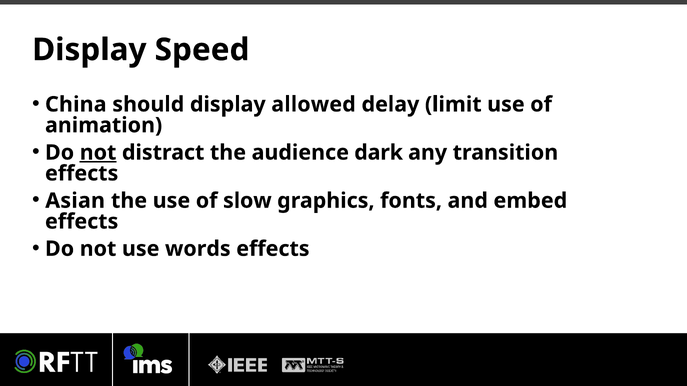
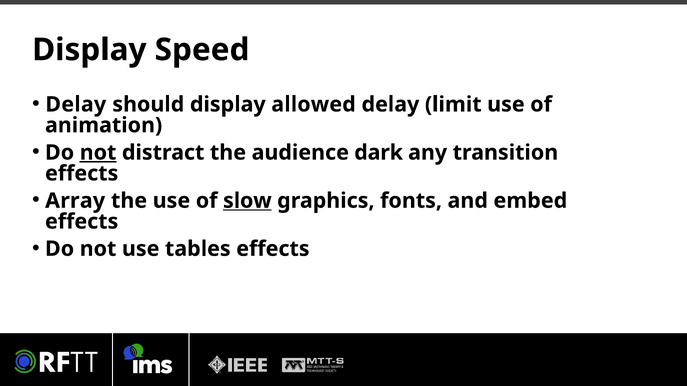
China: China -> Delay (76, 105)
Asian: Asian -> Array (75, 201)
slow underline: none -> present (247, 201)
words: words -> tables (198, 249)
